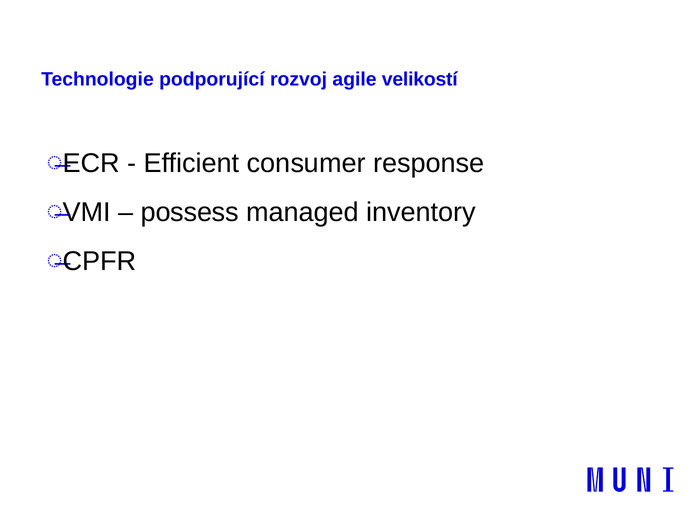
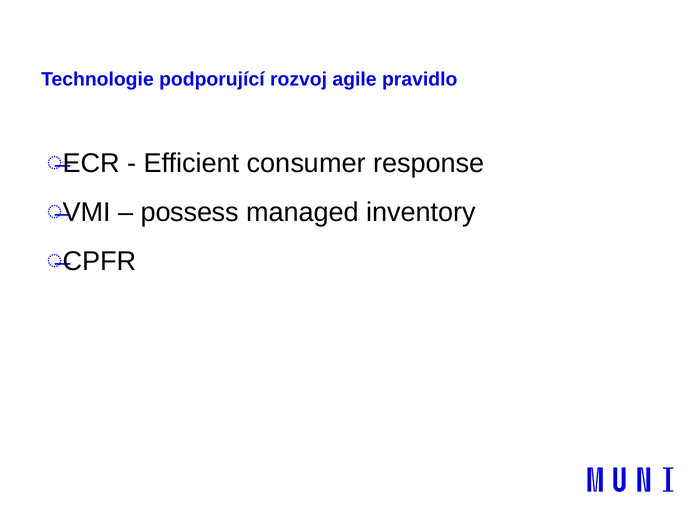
velikostí: velikostí -> pravidlo (420, 79)
